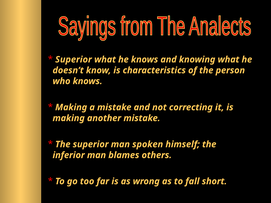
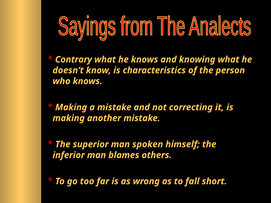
Superior: Superior -> Contrary (74, 60)
